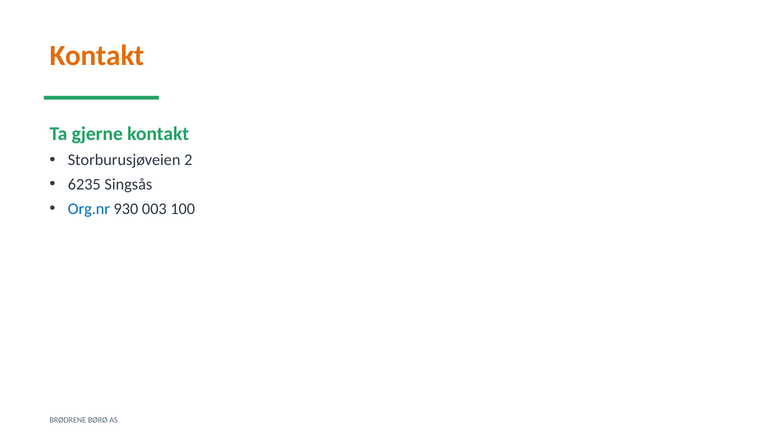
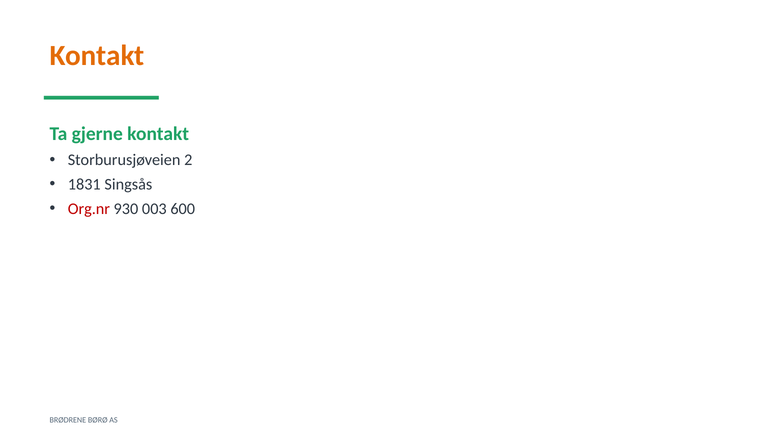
6235: 6235 -> 1831 (84, 185)
Org.nr colour: blue -> red (89, 209)
100: 100 -> 600 (183, 209)
